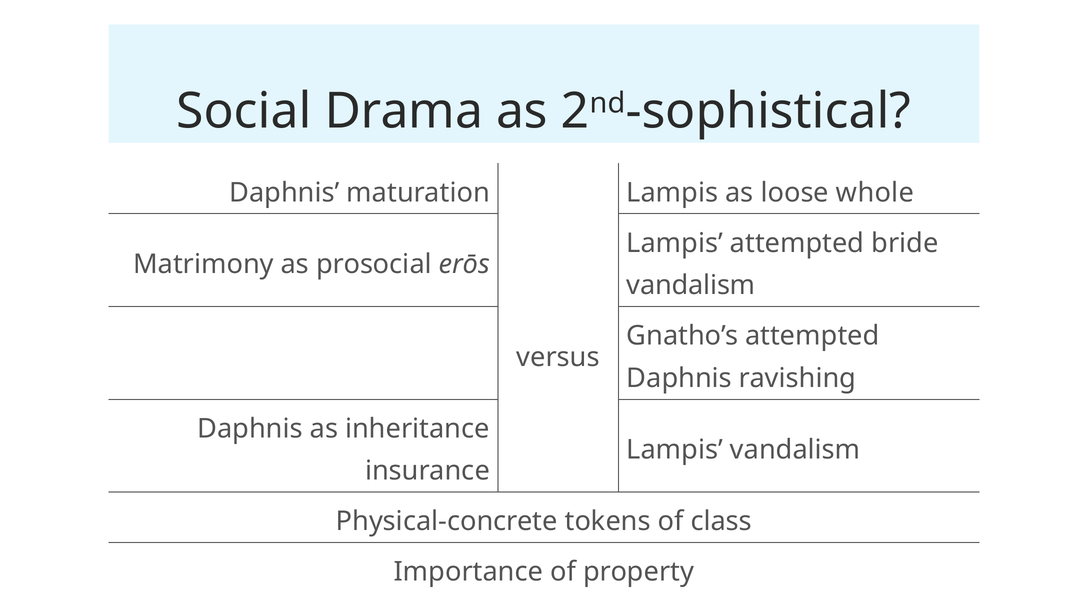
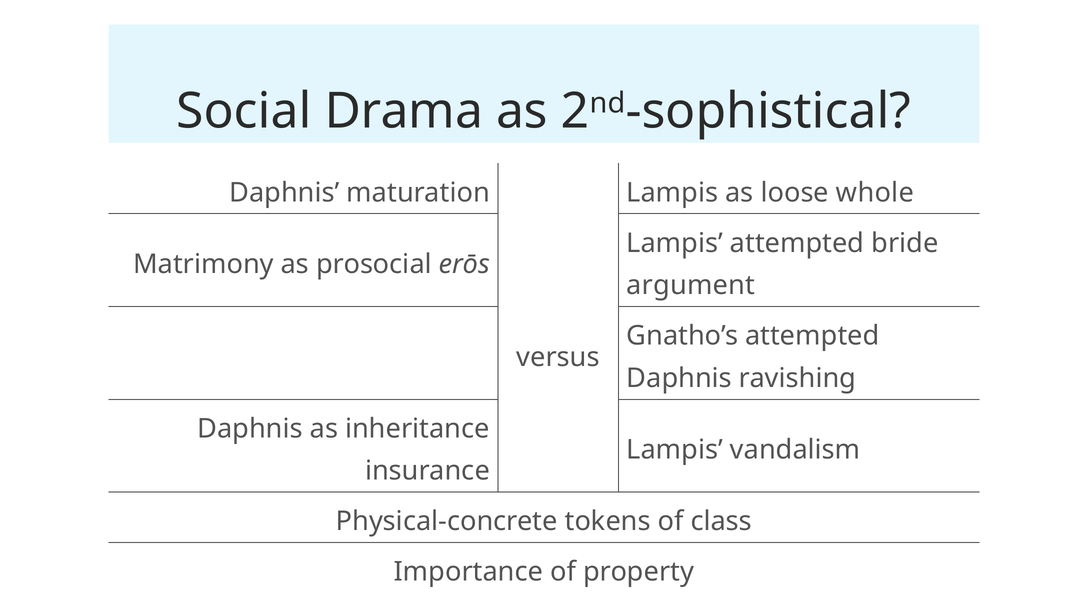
vandalism: vandalism -> argument (691, 285)
